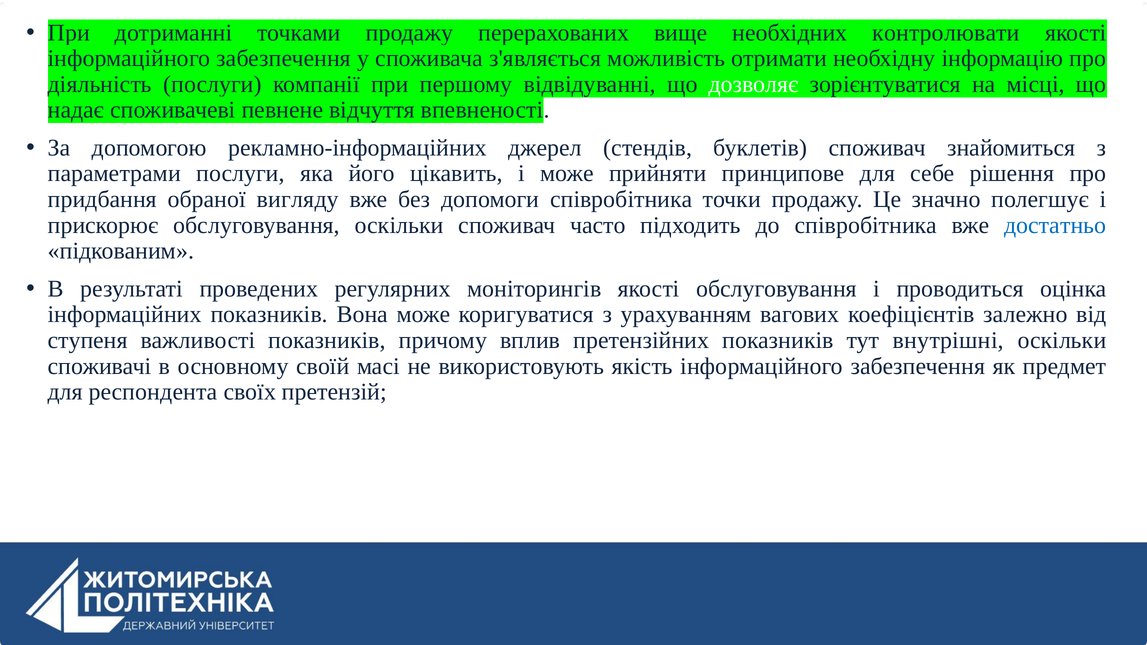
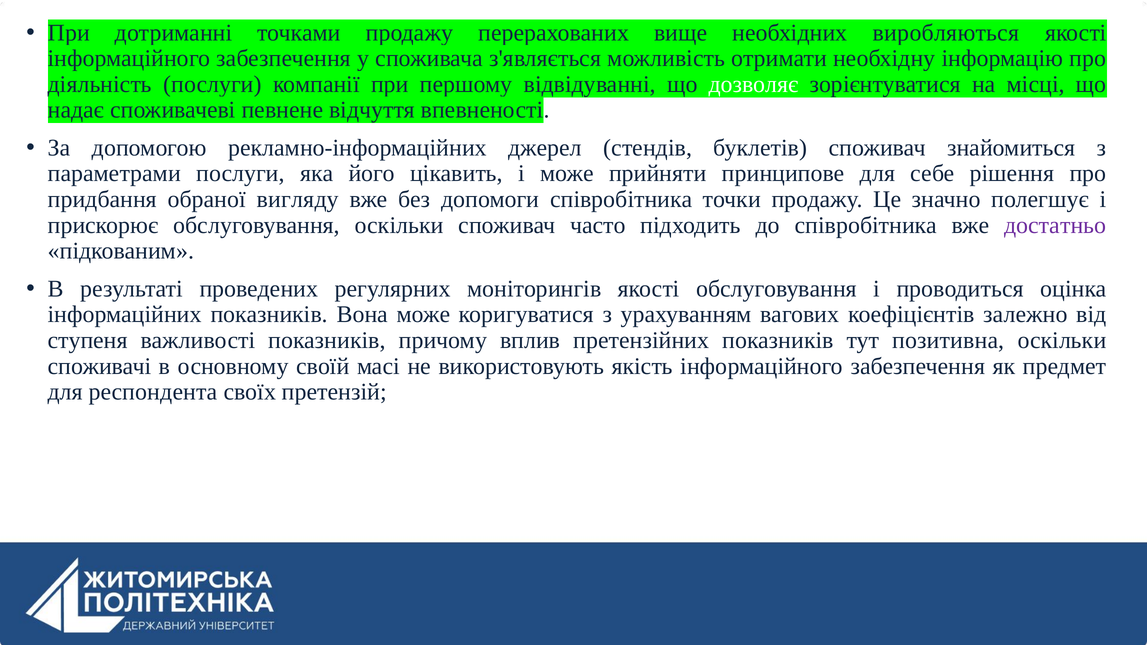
контролювати: контролювати -> виробляються (946, 33)
достатньо colour: blue -> purple (1055, 225)
внутрішні: внутрішні -> позитивна (948, 340)
